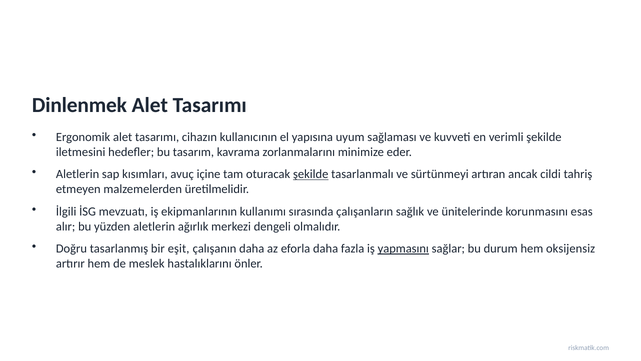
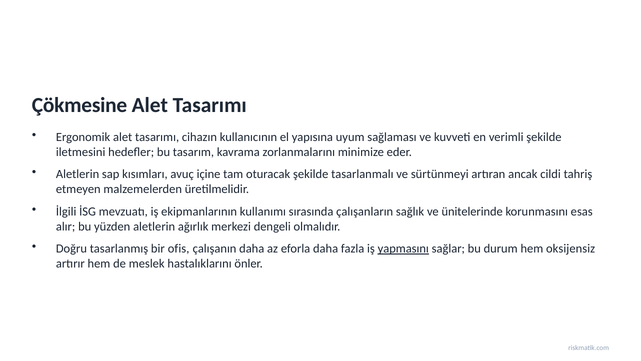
Dinlenmek: Dinlenmek -> Çökmesine (79, 105)
şekilde underline: present -> none (311, 174)
eşit: eşit -> ofis (179, 248)
